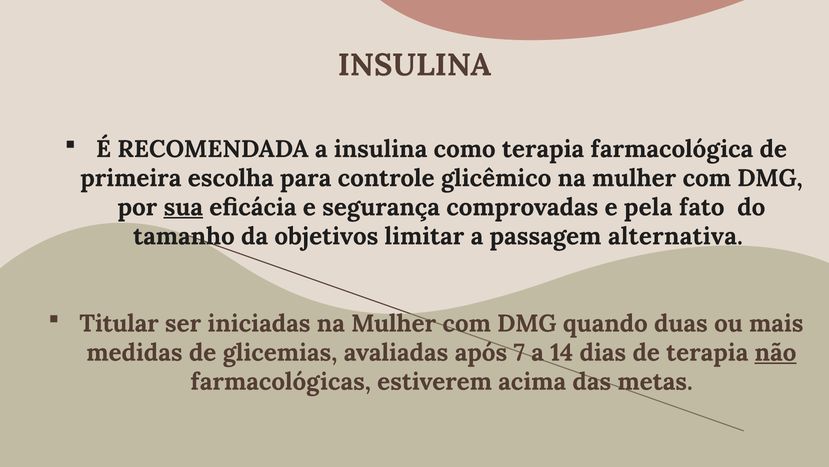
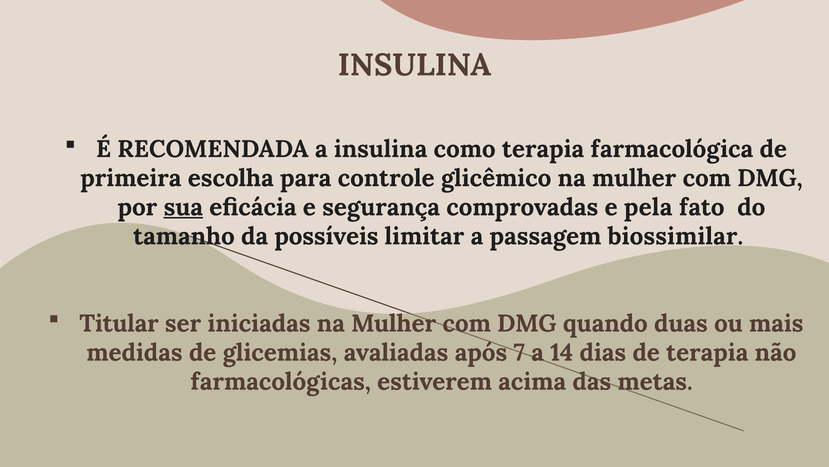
objetivos: objetivos -> possíveis (326, 236)
alternativa: alternativa -> biossimilar (675, 236)
não underline: present -> none (775, 352)
